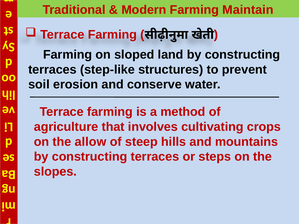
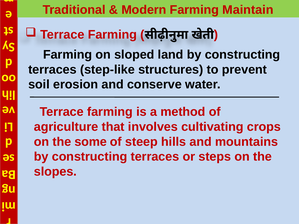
allow: allow -> some (91, 142)
